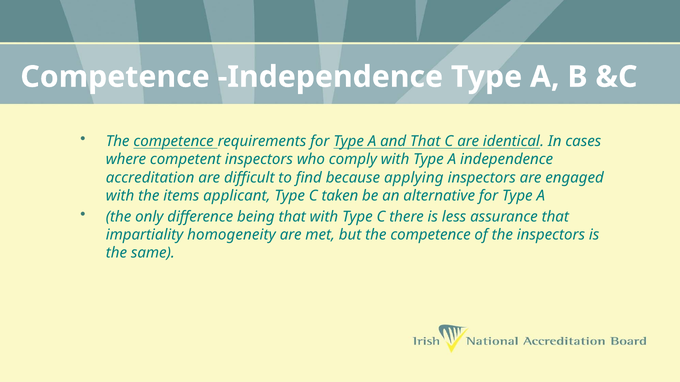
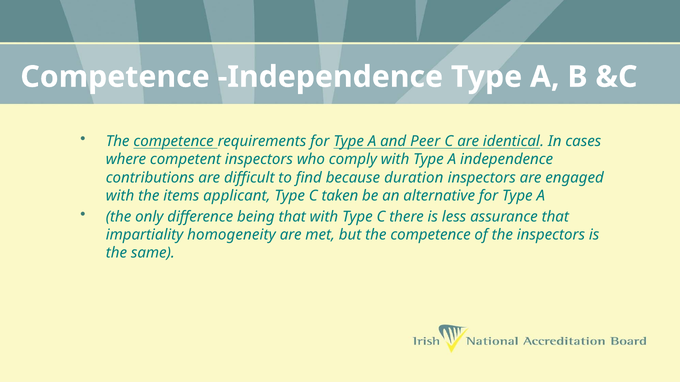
and That: That -> Peer (425, 142)
accreditation: accreditation -> contributions (150, 178)
applying: applying -> duration (414, 178)
